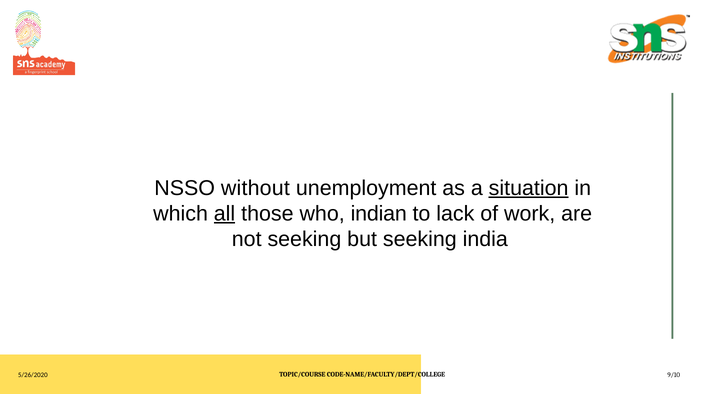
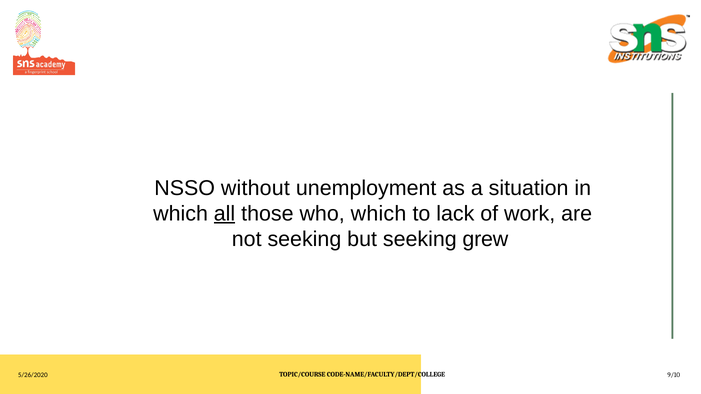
situation underline: present -> none (529, 188)
who indian: indian -> which (379, 214)
india: india -> grew (485, 240)
